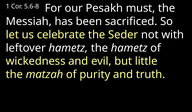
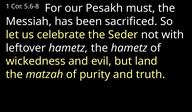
little: little -> land (146, 61)
